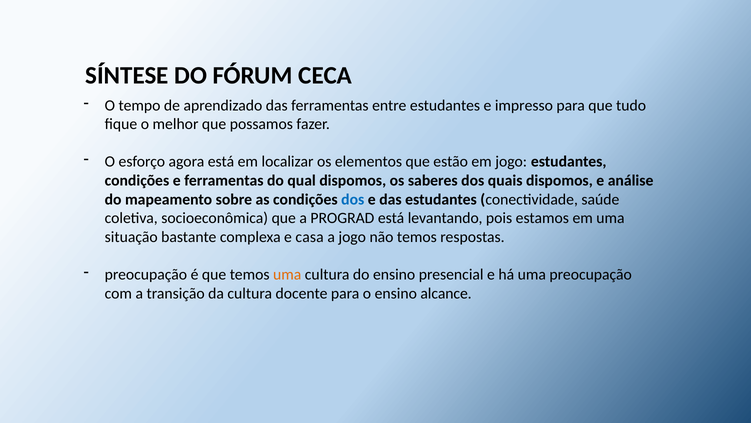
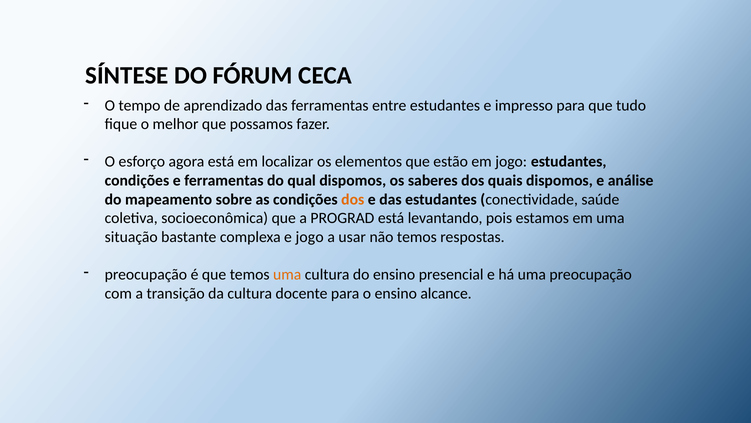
dos colour: blue -> orange (353, 199)
e casa: casa -> jogo (310, 237)
a jogo: jogo -> usar (352, 237)
